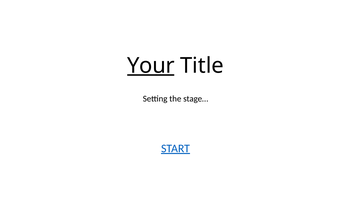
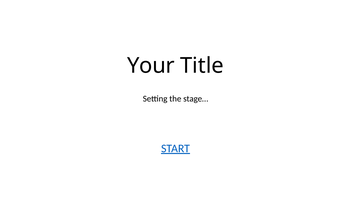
Your underline: present -> none (151, 66)
